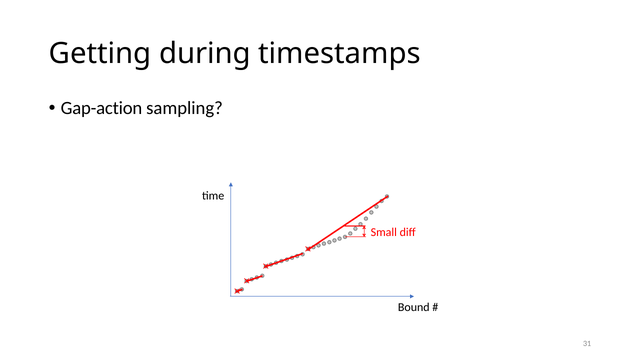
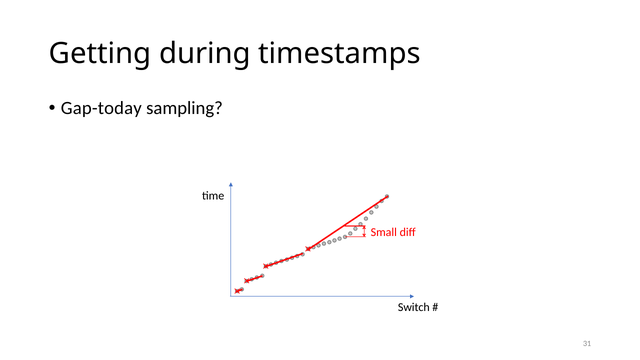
Gap-action: Gap-action -> Gap-today (101, 108)
Bound: Bound -> Switch (414, 307)
